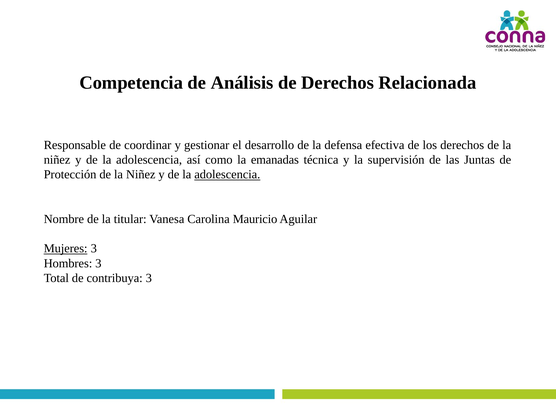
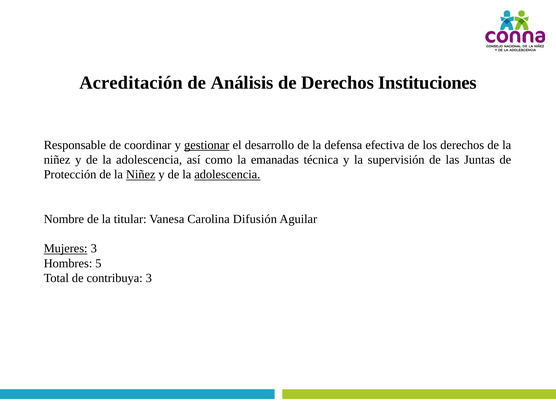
Competencia: Competencia -> Acreditación (131, 83)
Relacionada: Relacionada -> Instituciones (428, 83)
gestionar underline: none -> present (207, 145)
Niñez underline: none -> present (141, 175)
Mauricio: Mauricio -> Difusión (255, 219)
Hombres 3: 3 -> 5 (98, 263)
